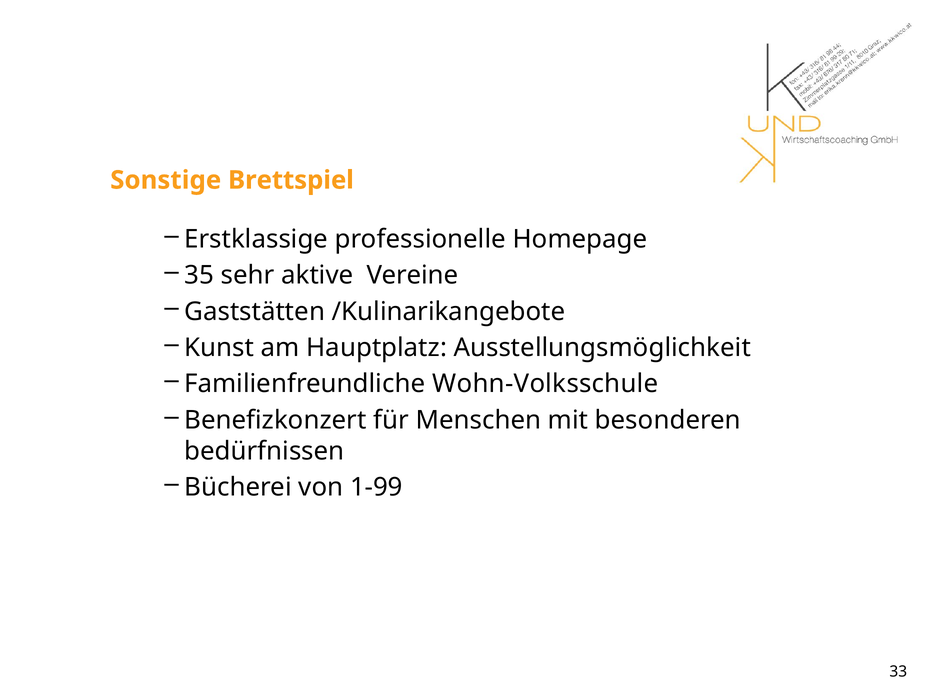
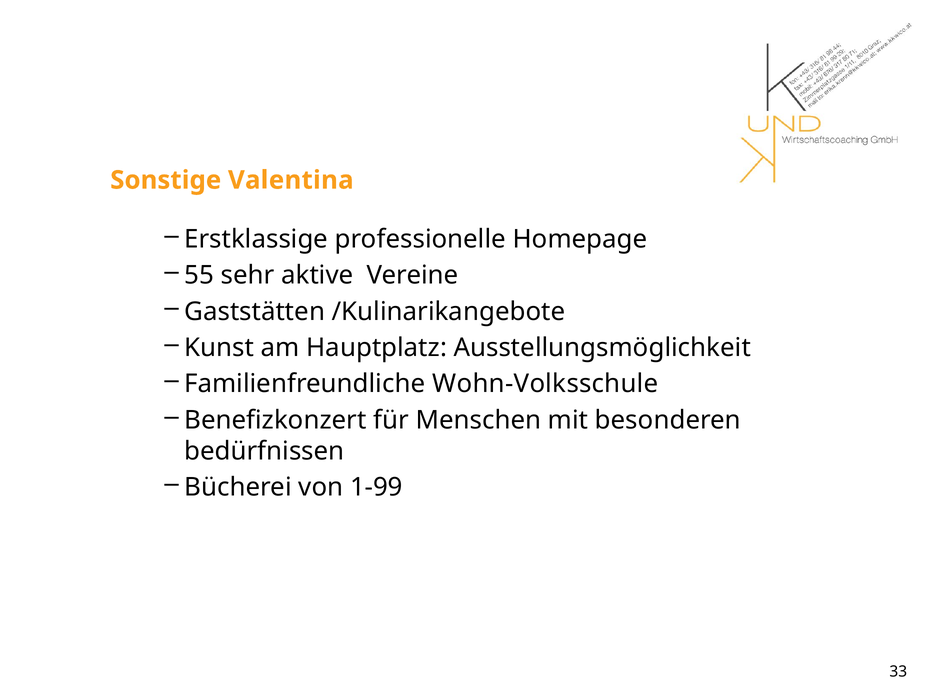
Brettspiel: Brettspiel -> Valentina (291, 180)
35: 35 -> 55 (199, 275)
